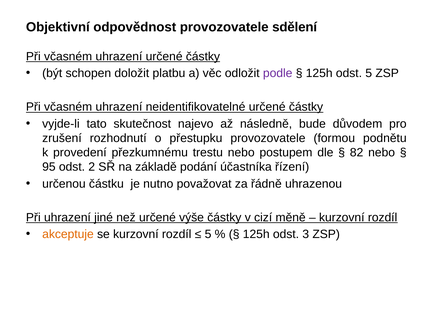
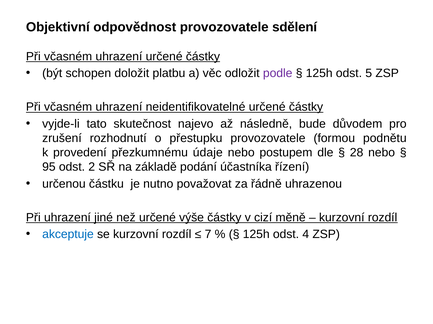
trestu: trestu -> údaje (208, 153)
82: 82 -> 28 (357, 153)
akceptuje colour: orange -> blue (68, 235)
5: 5 -> 7 (208, 235)
3: 3 -> 4 (306, 235)
